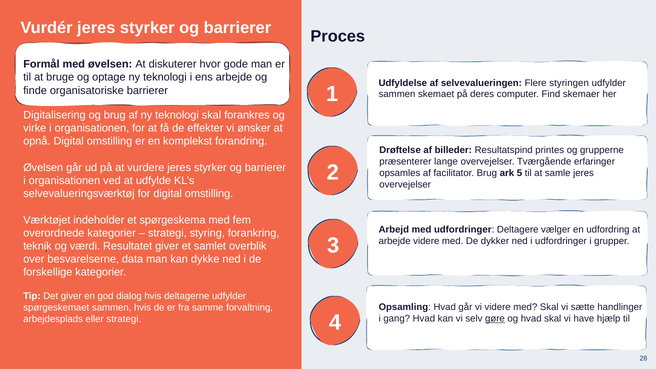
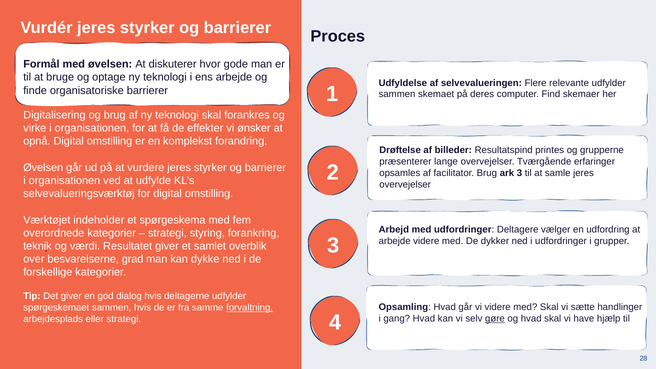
styringen: styringen -> relevante (569, 83)
ark 5: 5 -> 3 (519, 173)
data: data -> grad (133, 259)
forvaltning underline: none -> present (250, 308)
